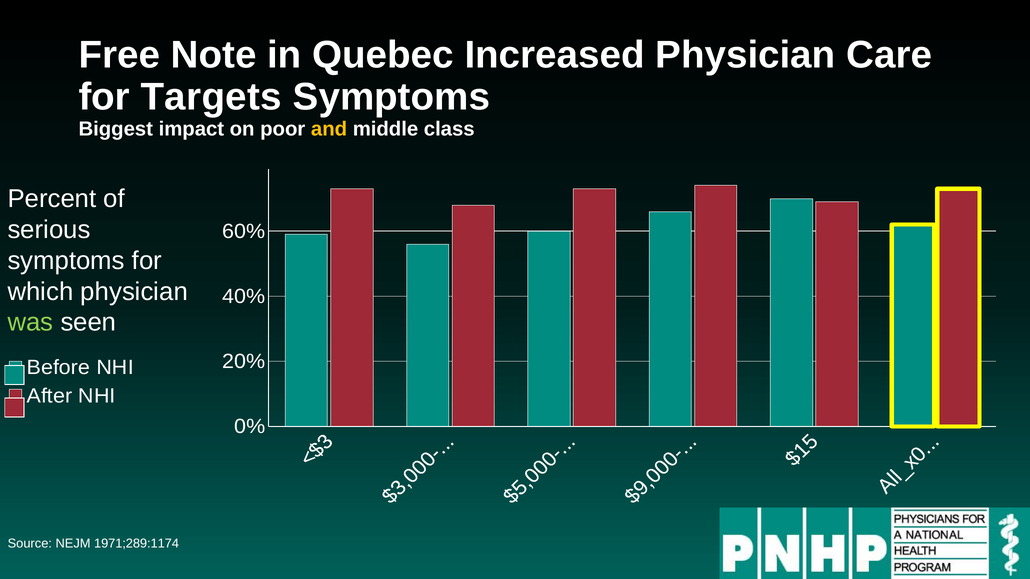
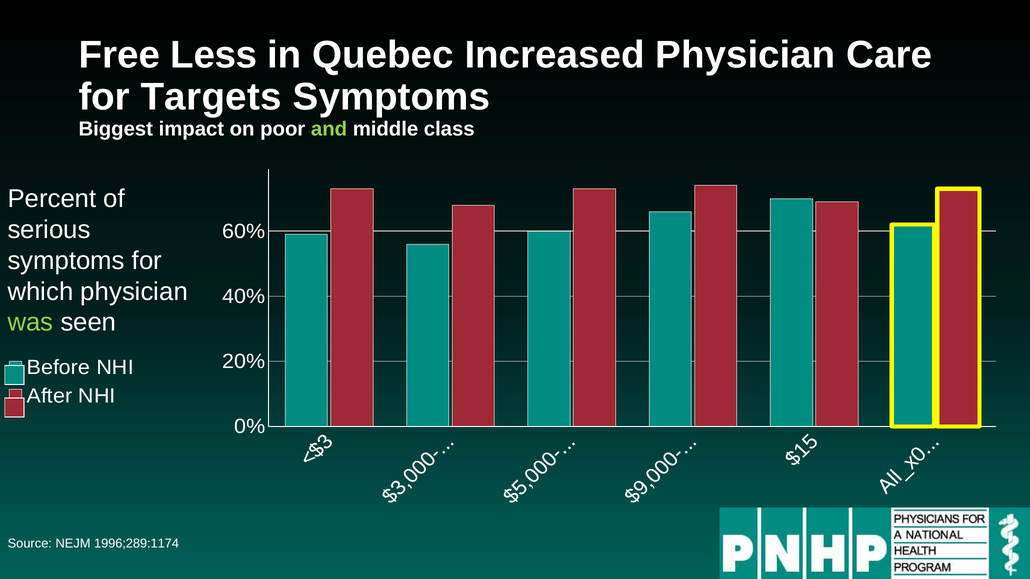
Note: Note -> Less (214, 55)
and colour: yellow -> light green (329, 129)
1971;289:1174: 1971;289:1174 -> 1996;289:1174 (137, 544)
